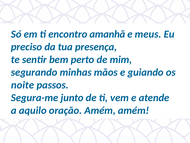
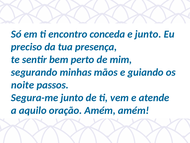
amanhã: amanhã -> conceda (107, 34)
e meus: meus -> junto (148, 34)
